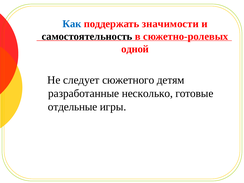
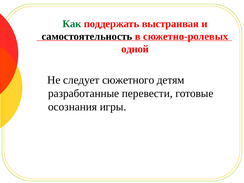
Как colour: blue -> green (72, 24)
значимости: значимости -> выстраивая (170, 24)
несколько: несколько -> перевести (147, 93)
отдельные: отдельные -> осознания (73, 107)
